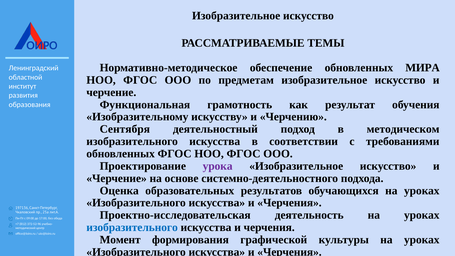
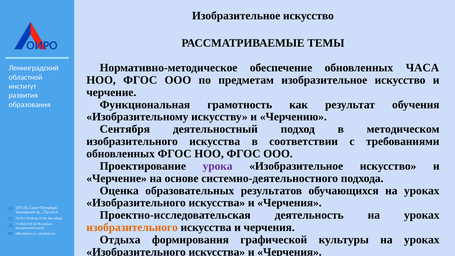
МИРА: МИРА -> ЧАСА (422, 68)
изобразительного colour: blue -> orange (132, 227)
Момент: Момент -> Отдыха (120, 240)
